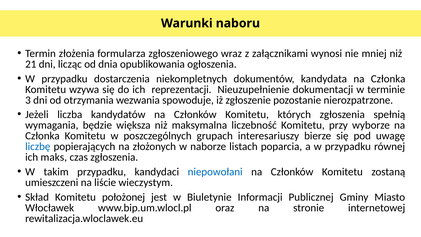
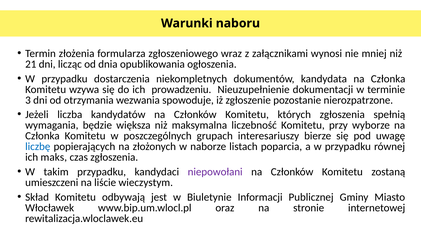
reprezentacji: reprezentacji -> prowadzeniu (181, 89)
niepowołani colour: blue -> purple (215, 172)
położonej: położonej -> odbywają (124, 197)
